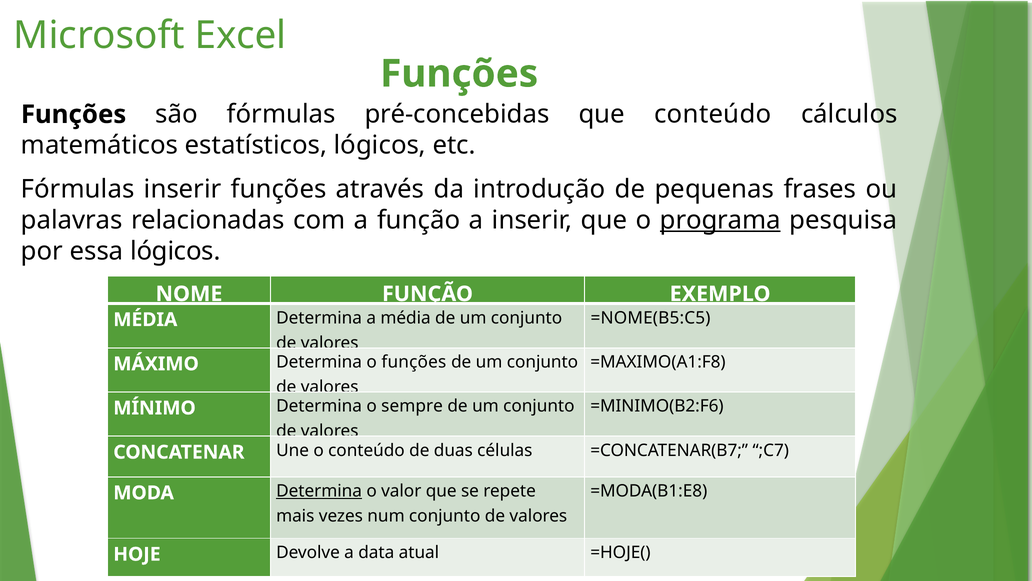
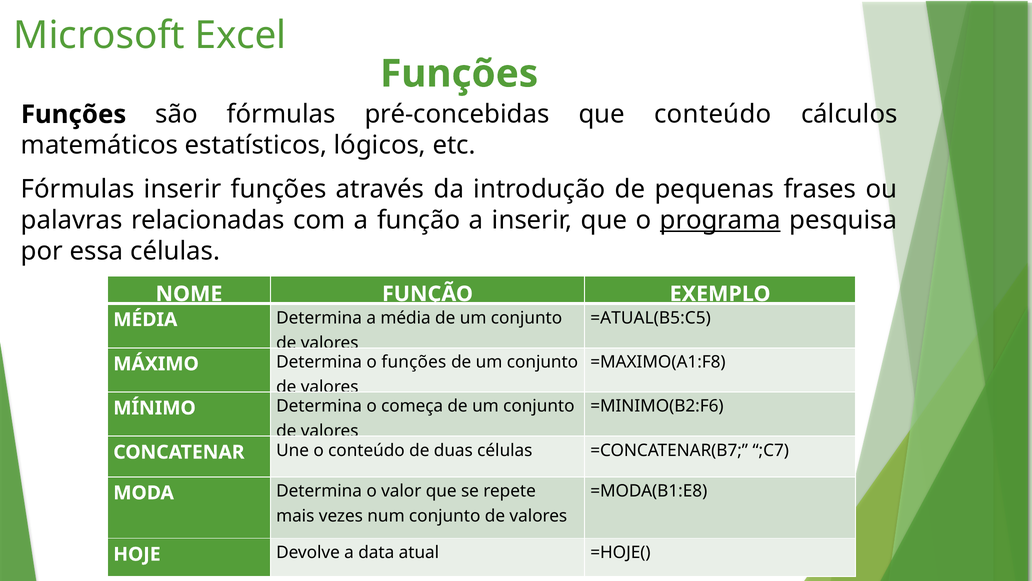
essa lógicos: lógicos -> células (175, 251)
=NOME(B5:C5: =NOME(B5:C5 -> =ATUAL(B5:C5 (651, 318)
sempre: sempre -> começa (412, 406)
Determina underline: present -> none (319, 491)
